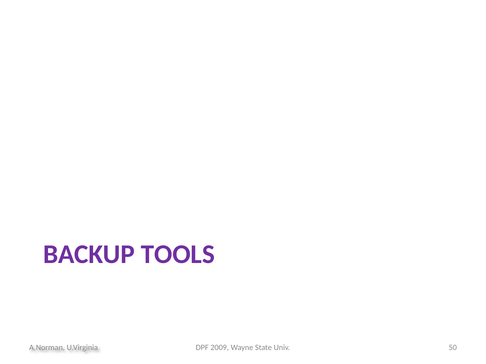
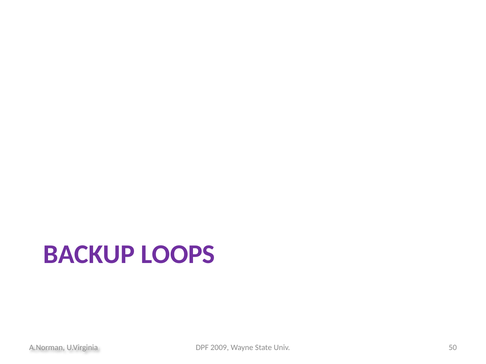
TOOLS: TOOLS -> LOOPS (178, 255)
